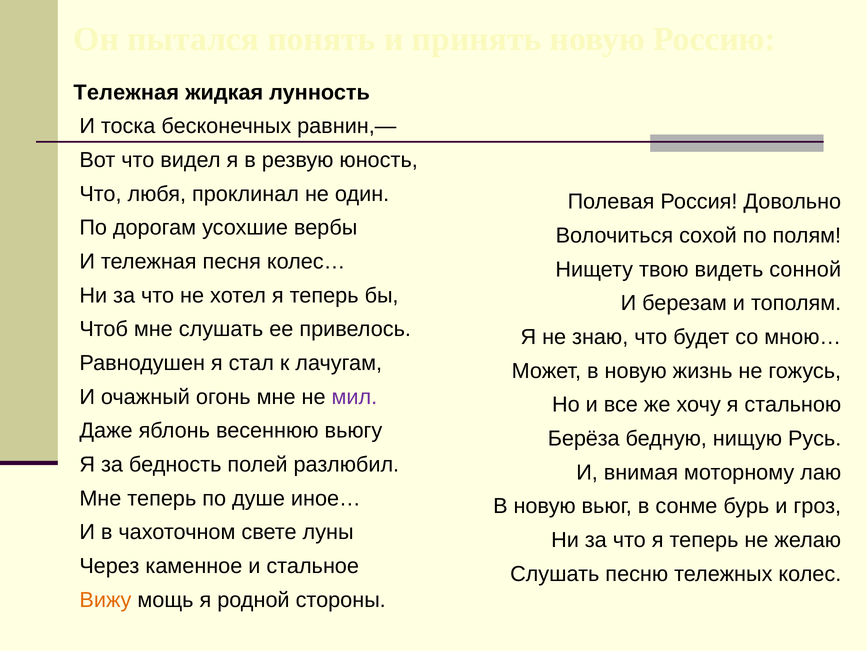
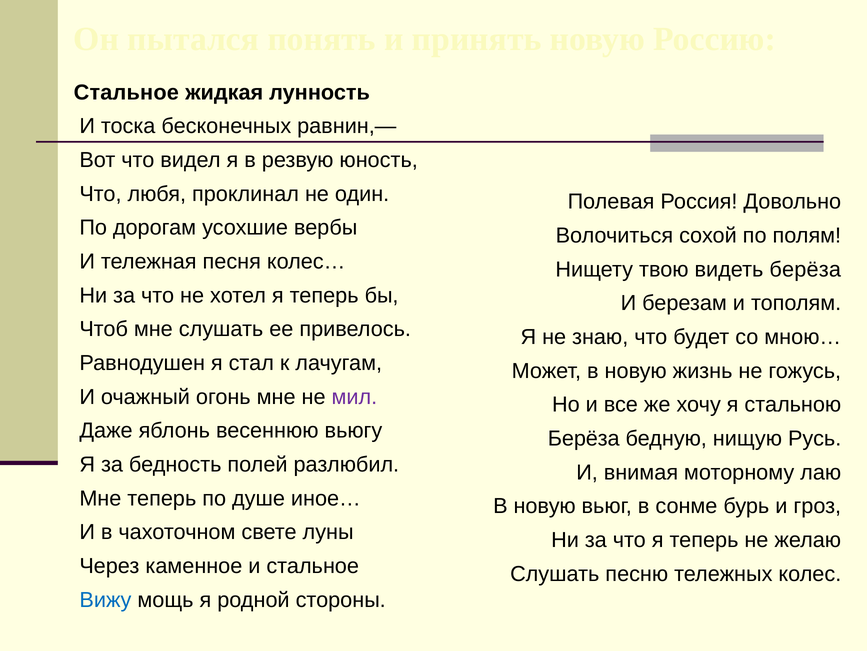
Тележная: Тележная -> Стальное (126, 92)
видеть сонной: сонной -> берёза (805, 269)
Вижу colour: orange -> blue (105, 599)
